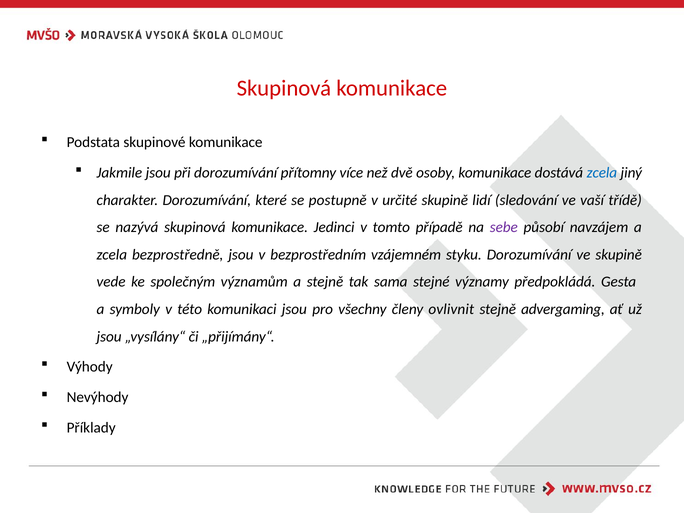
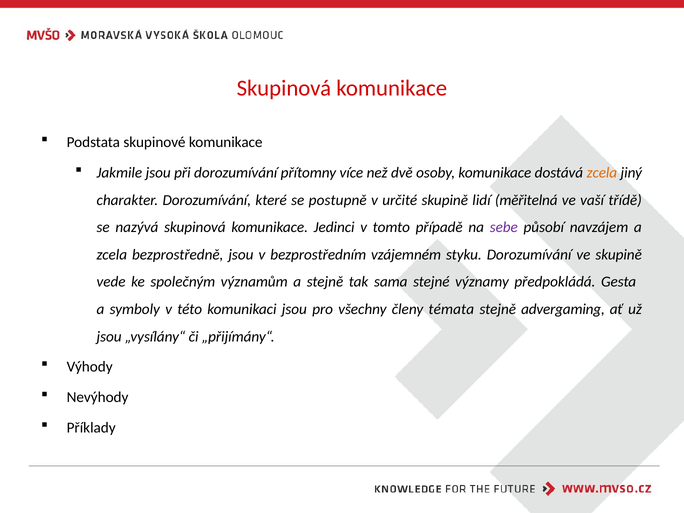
zcela colour: blue -> orange (602, 173)
sledování: sledování -> měřitelná (526, 200)
ovlivnit: ovlivnit -> témata (451, 309)
